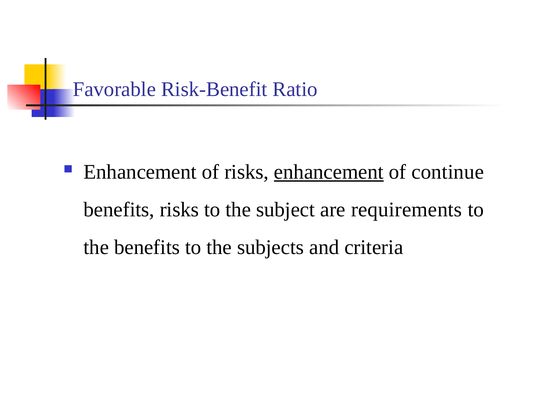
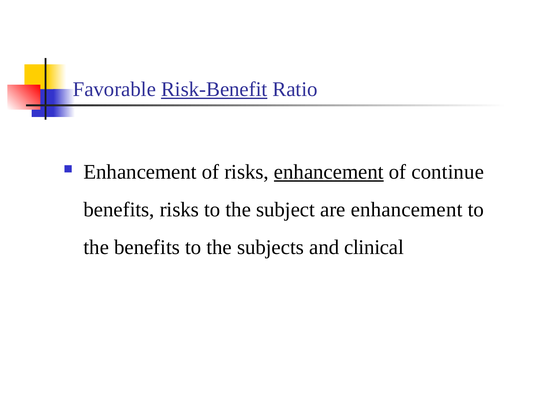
Risk-Benefit underline: none -> present (214, 89)
are requirements: requirements -> enhancement (407, 210)
criteria: criteria -> clinical (374, 247)
